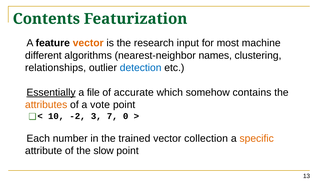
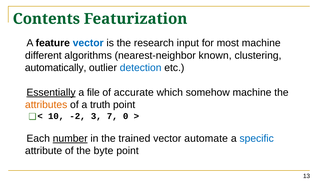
vector colour: orange -> blue (88, 43)
names: names -> known (215, 55)
relationships: relationships -> automatically (56, 68)
somehow contains: contains -> machine (252, 92)
vote: vote -> truth (100, 105)
number underline: none -> present (70, 138)
collection: collection -> automate (206, 138)
specific colour: orange -> blue (257, 138)
slow: slow -> byte (104, 151)
